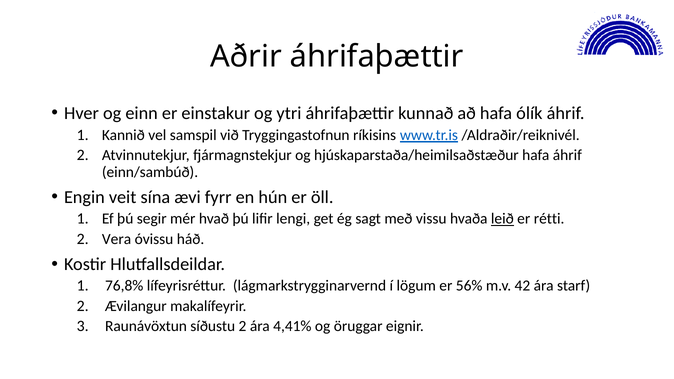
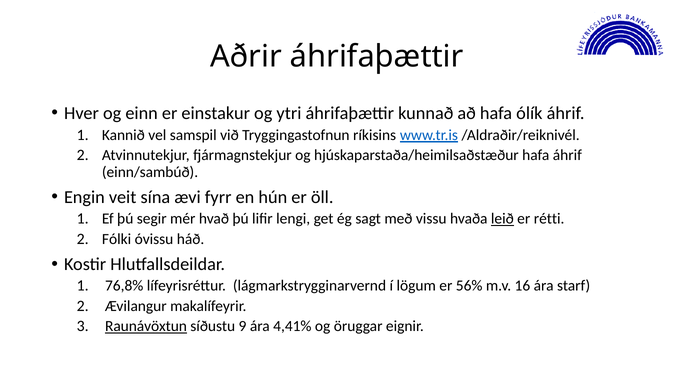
Vera: Vera -> Fólki (117, 239)
42: 42 -> 16 (522, 286)
Raunávöxtun underline: none -> present (146, 326)
síðustu 2: 2 -> 9 (243, 326)
